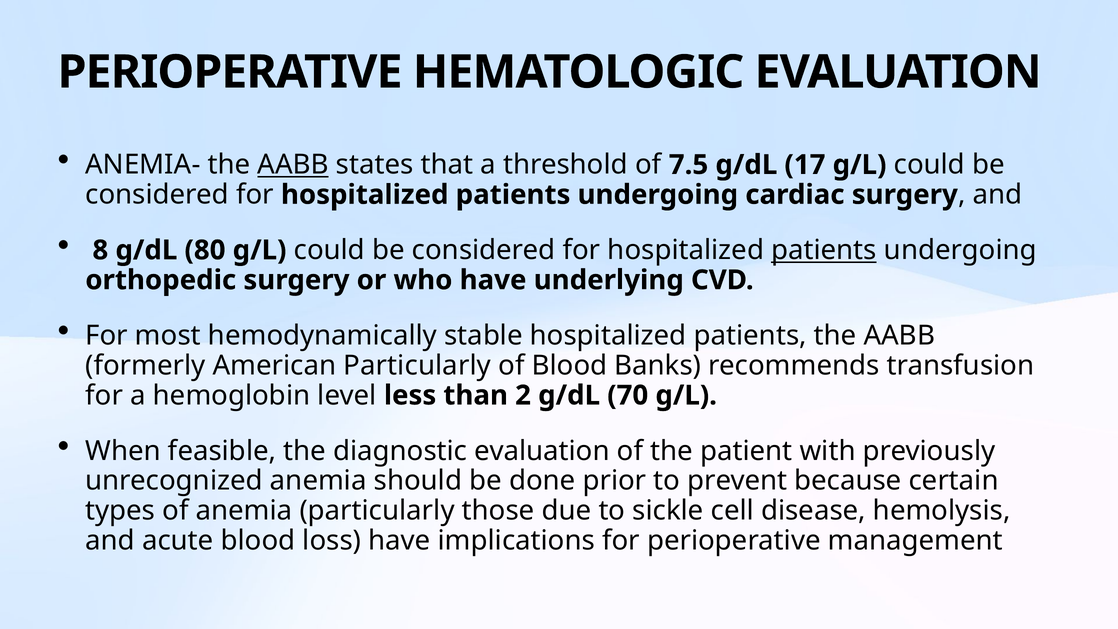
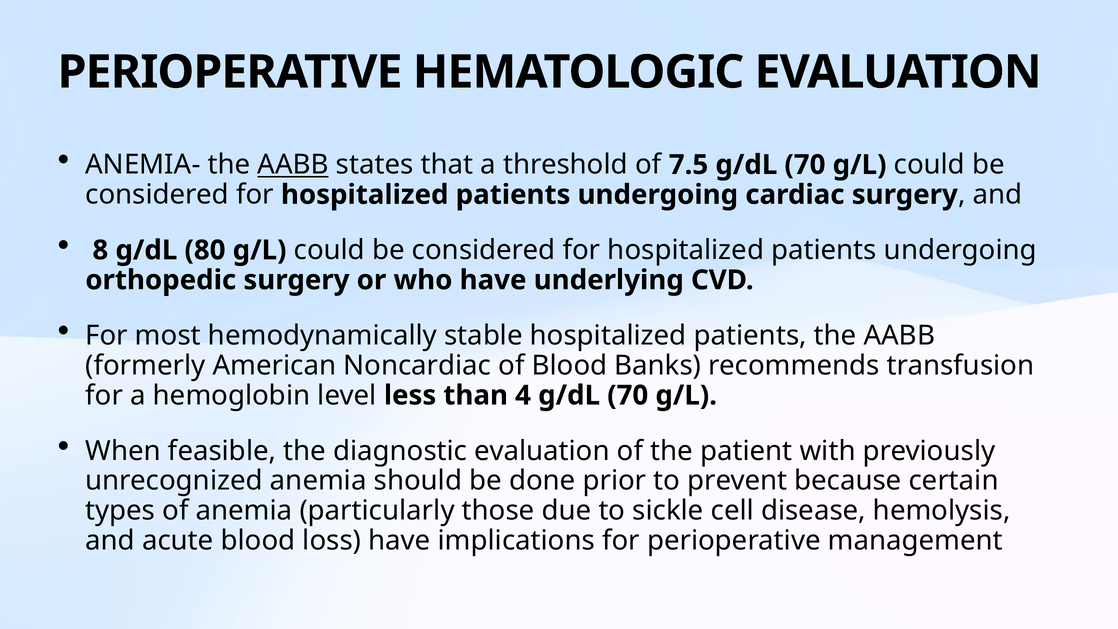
7.5 g/dL 17: 17 -> 70 (805, 165)
patients underline: present -> none (824, 250)
American Particularly: Particularly -> Noncardiac (417, 365)
2: 2 -> 4 (523, 395)
